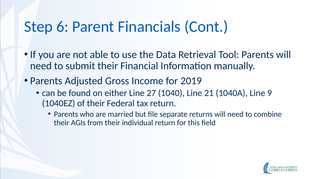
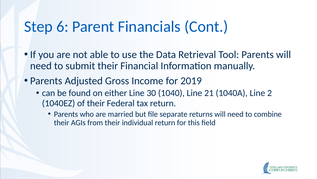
27: 27 -> 30 (151, 93)
9: 9 -> 2 (270, 93)
